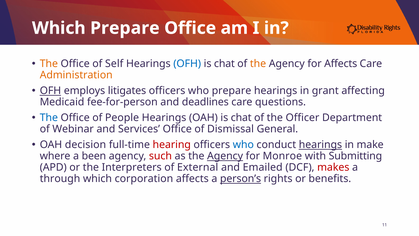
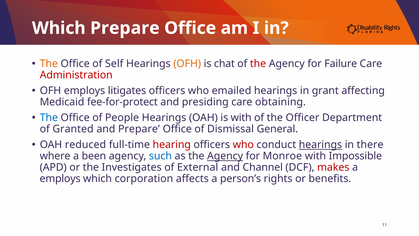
OFH colour: blue -> orange (187, 64)
the colour: orange -> red (258, 64)
for Affects: Affects -> Failure (341, 64)
Administration colour: orange -> red (76, 75)
OFH underline: present -> none (50, 91)
who prepare: prepare -> emailed (232, 91)
fee-for-person: fee-for-person -> fee-for-protect (122, 102)
deadlines: deadlines -> presiding (205, 102)
questions: questions -> obtaining (280, 102)
OAH is chat: chat -> with (241, 118)
Webinar: Webinar -> Granted (73, 129)
and Services: Services -> Prepare (139, 129)
decision: decision -> reduced (85, 145)
who colour: blue -> red (243, 145)
make: make -> there (370, 145)
such colour: red -> blue (160, 156)
Submitting: Submitting -> Impossible (355, 156)
Interpreters: Interpreters -> Investigates (132, 167)
Emailed: Emailed -> Channel (263, 167)
through: through -> employs (60, 179)
person’s underline: present -> none (241, 179)
